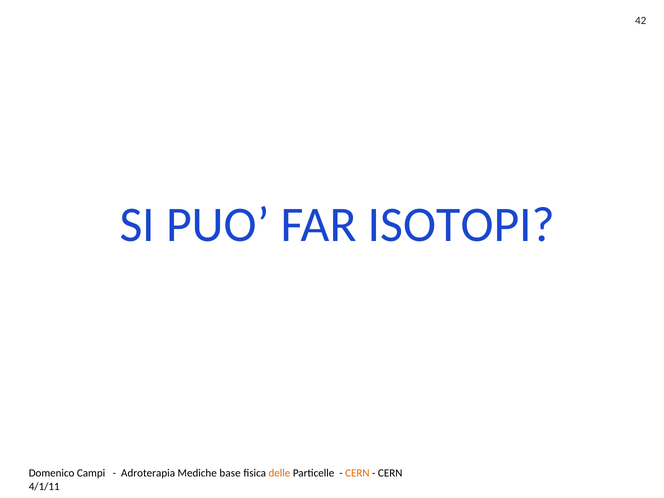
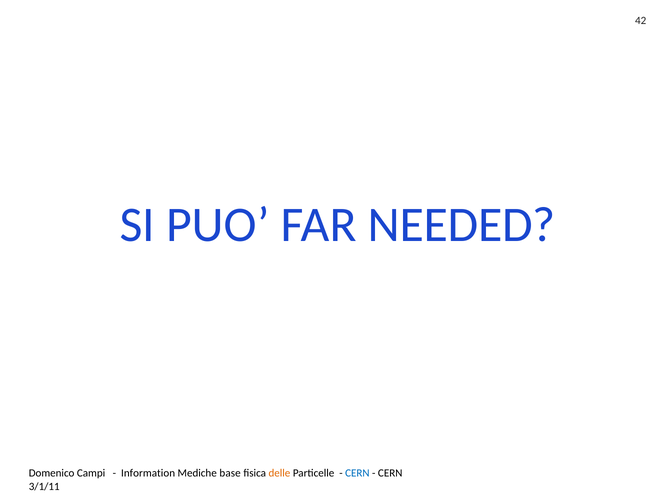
ISOTOPI: ISOTOPI -> NEEDED (462, 225)
Adroterapia: Adroterapia -> Information (148, 473)
CERN colour: orange -> blue (357, 473)
4/1/11: 4/1/11 -> 3/1/11 (44, 487)
